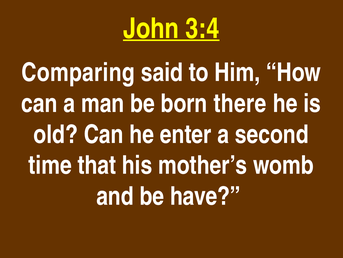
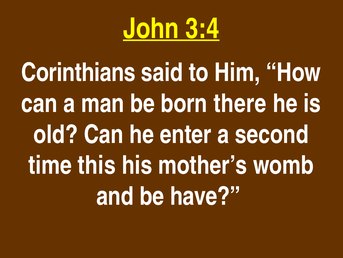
Comparing: Comparing -> Corinthians (78, 72)
that: that -> this (97, 165)
